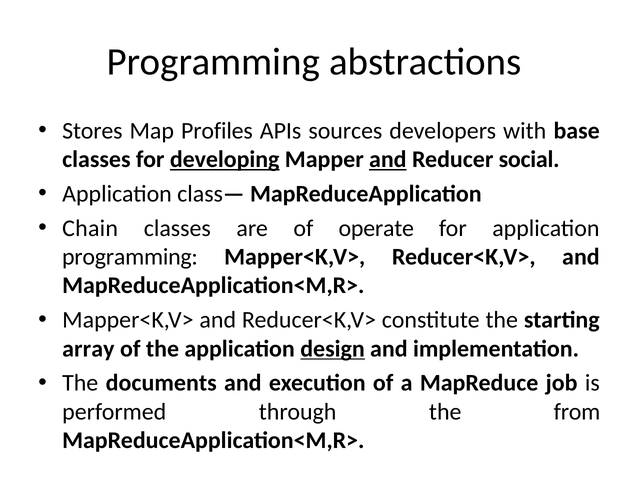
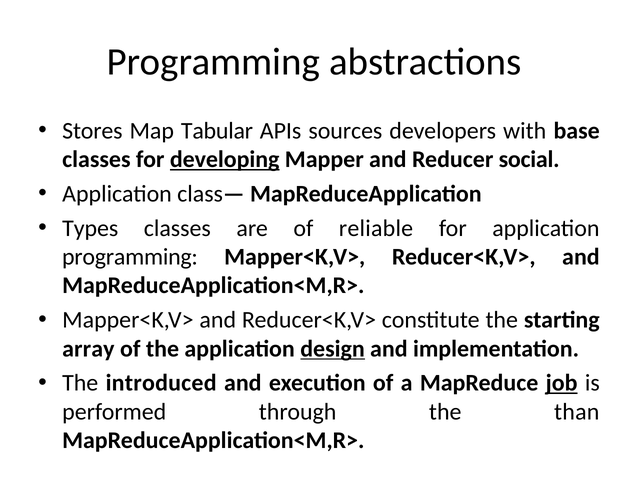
Profiles: Profiles -> Tabular (217, 131)
and underline: present -> none (388, 160)
Chain: Chain -> Types (90, 228)
operate: operate -> reliable (376, 228)
documents: documents -> introduced (161, 383)
job underline: none -> present (562, 383)
from: from -> than (577, 412)
